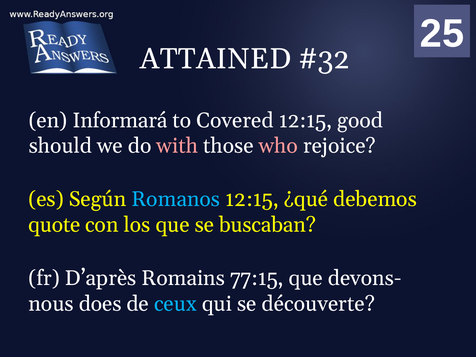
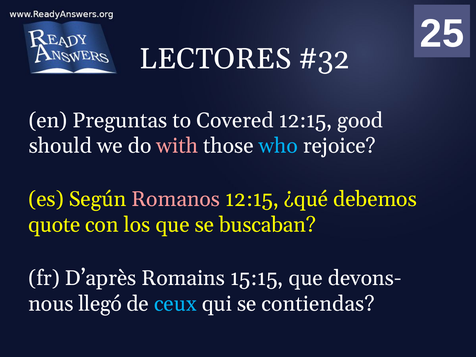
ATTAINED: ATTAINED -> LECTORES (216, 59)
Informará: Informará -> Preguntas (120, 120)
who colour: pink -> light blue (278, 146)
Romanos colour: light blue -> pink (176, 199)
77:15: 77:15 -> 15:15 (257, 278)
does: does -> llegó (100, 304)
découverte: découverte -> contiendas (318, 304)
